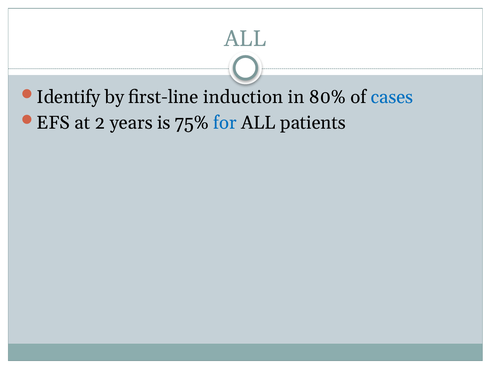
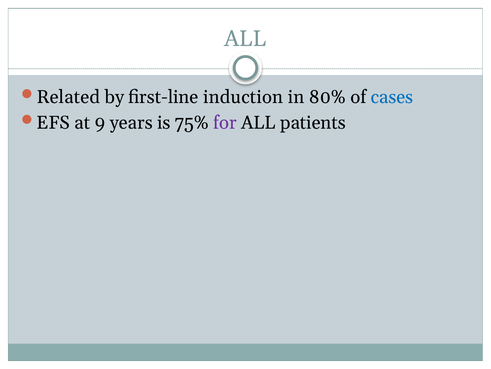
Identify: Identify -> Related (68, 97)
2: 2 -> 9 (100, 123)
for colour: blue -> purple (225, 123)
